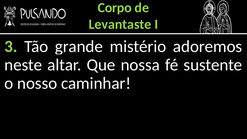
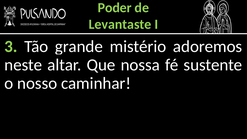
Corpo: Corpo -> Poder (115, 8)
